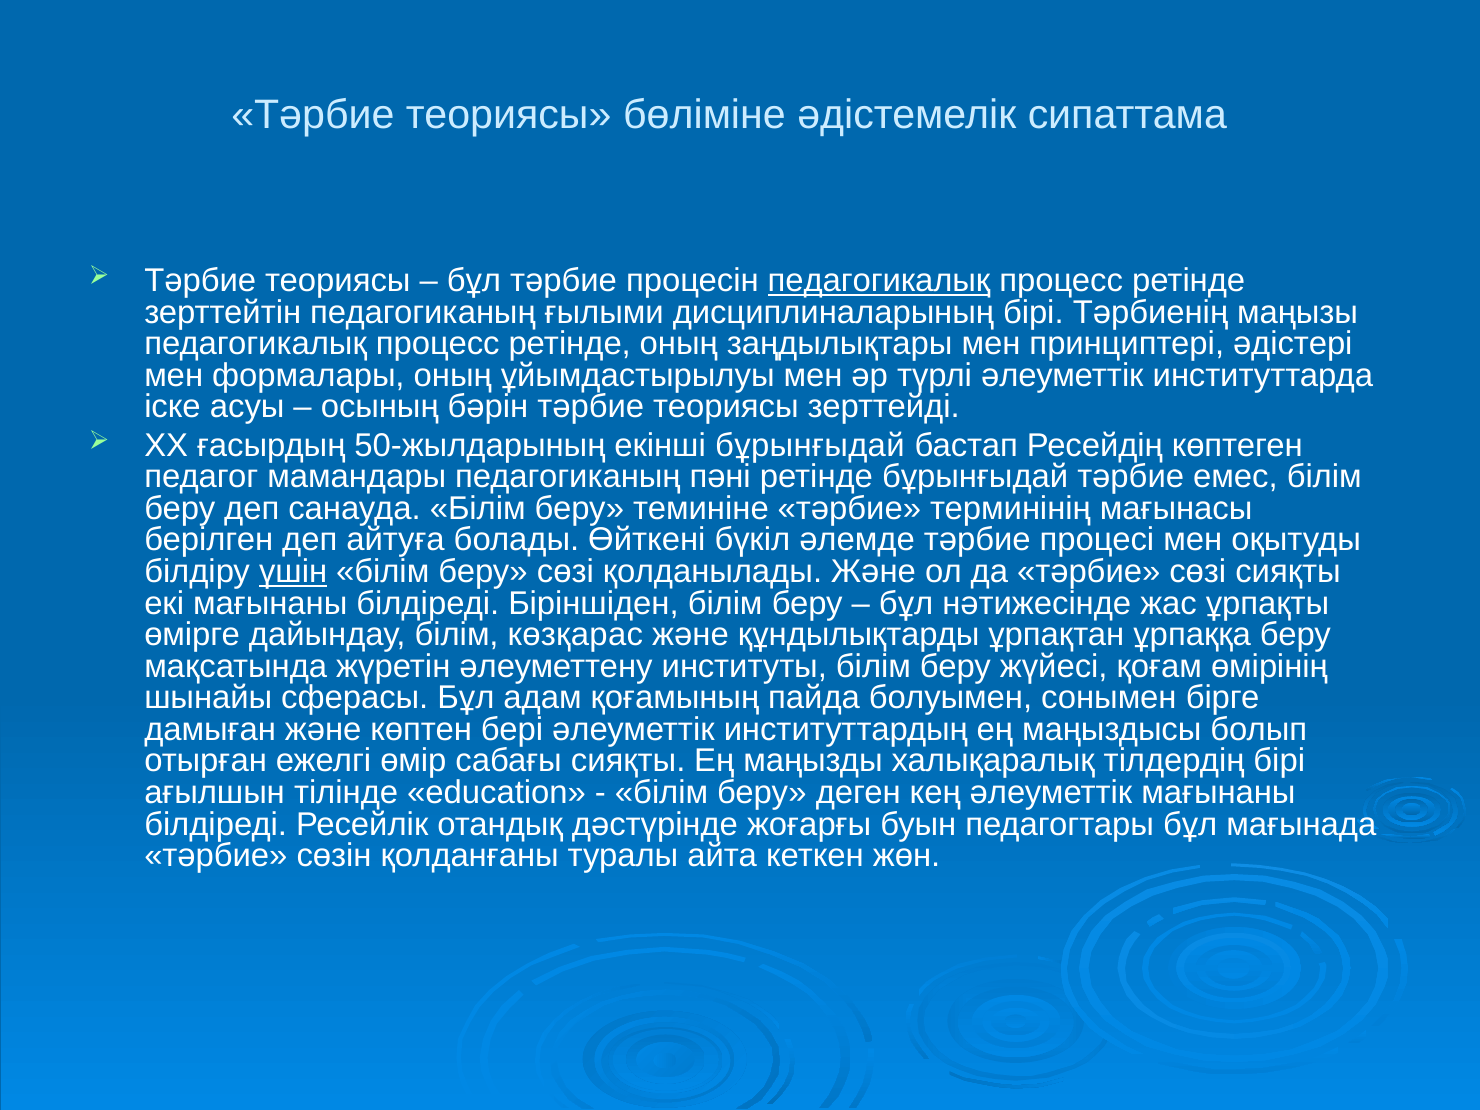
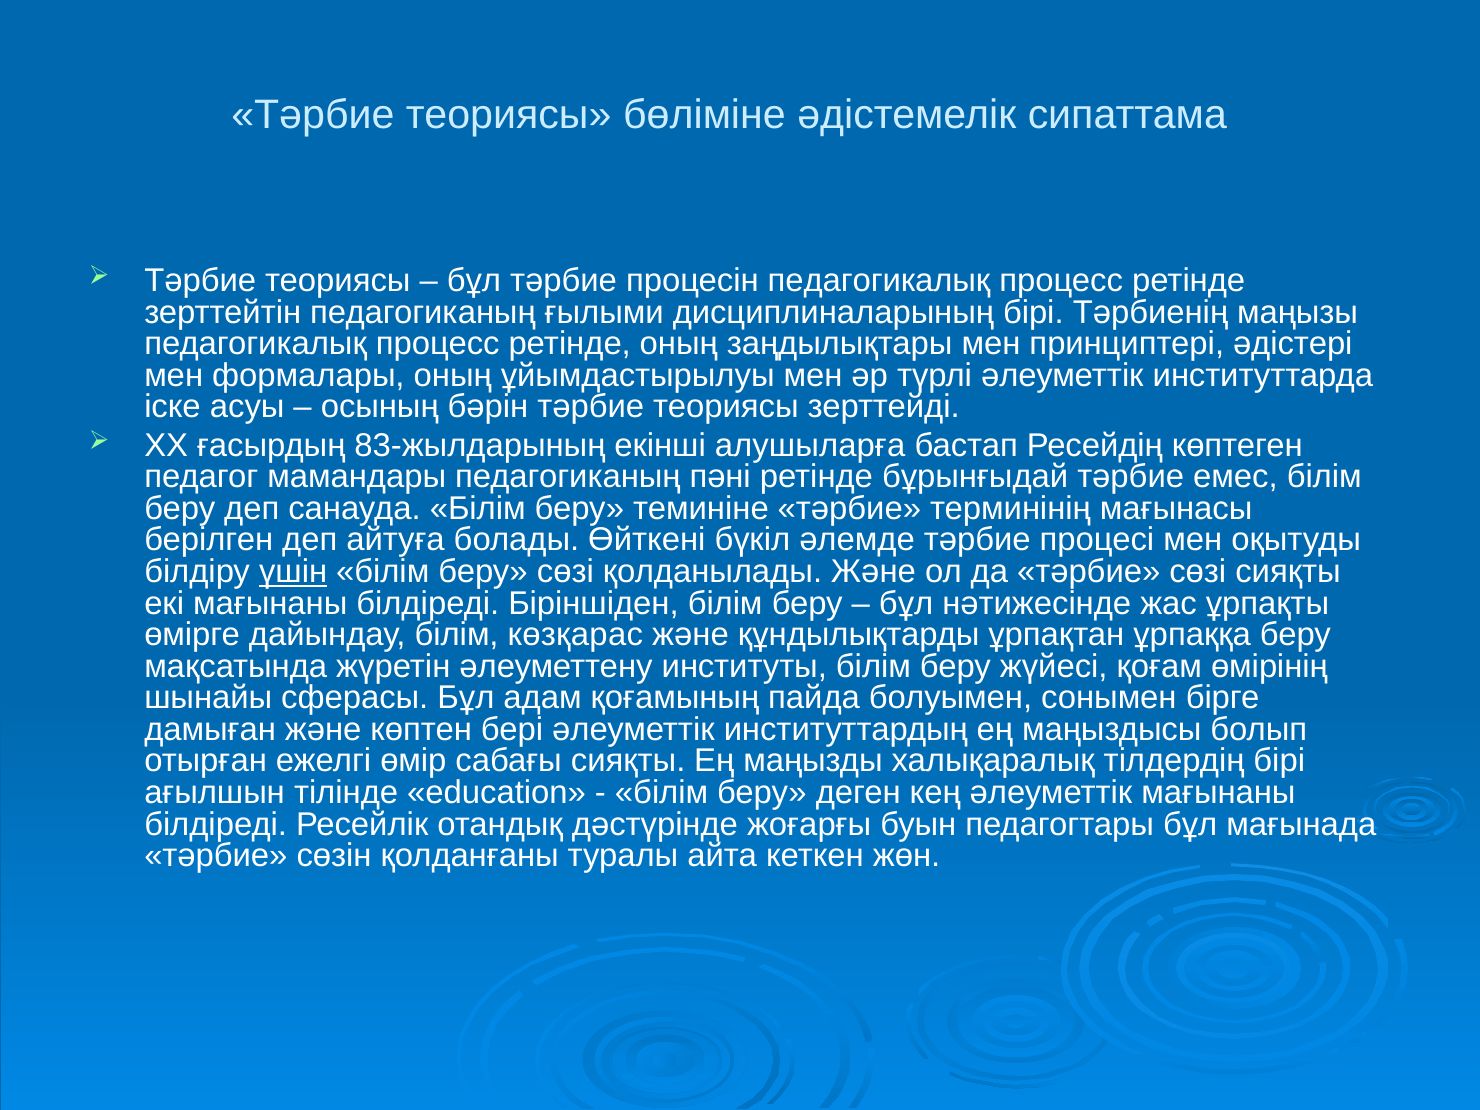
педагогикалық underline: present -> none (879, 281)
50-жылдарының: 50-жылдарының -> 83-жылдарының (480, 445)
екінші бұрынғыдай: бұрынғыдай -> алушыларға (810, 445)
